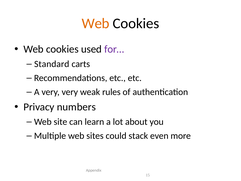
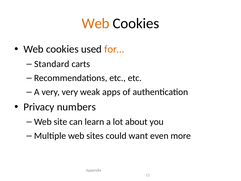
for… colour: purple -> orange (114, 49)
rules: rules -> apps (111, 92)
stack: stack -> want (138, 136)
